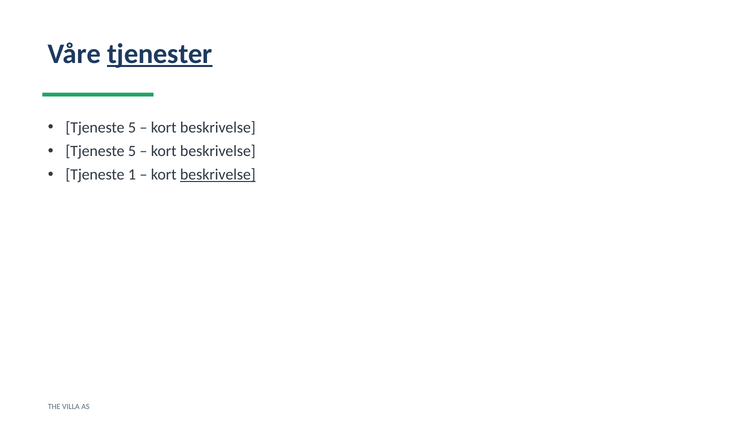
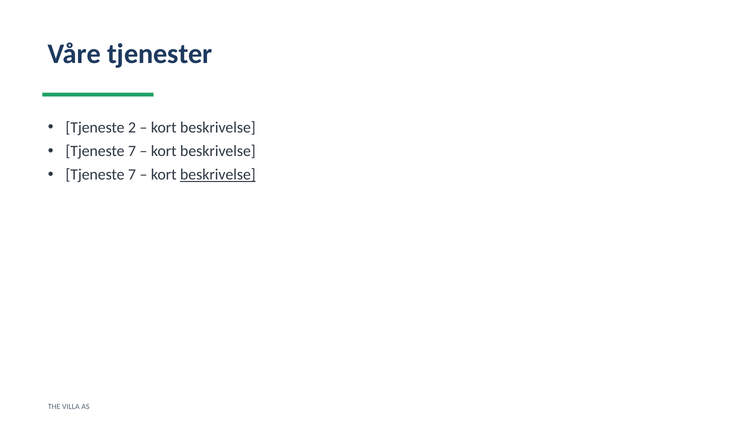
tjenester underline: present -> none (160, 54)
5: 5 -> 2 (132, 128)
5: 5 -> 7 (132, 151)
1: 1 -> 7 (132, 175)
